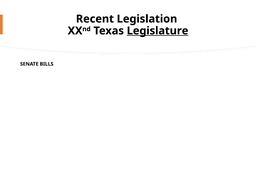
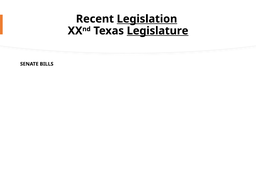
Legislation underline: none -> present (147, 19)
